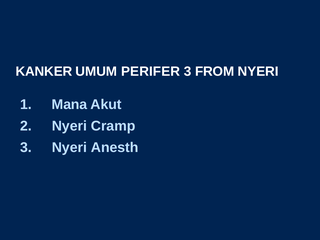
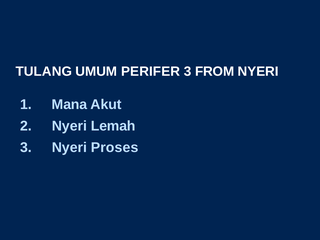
KANKER: KANKER -> TULANG (44, 71)
Cramp: Cramp -> Lemah (113, 126)
Anesth: Anesth -> Proses (115, 148)
